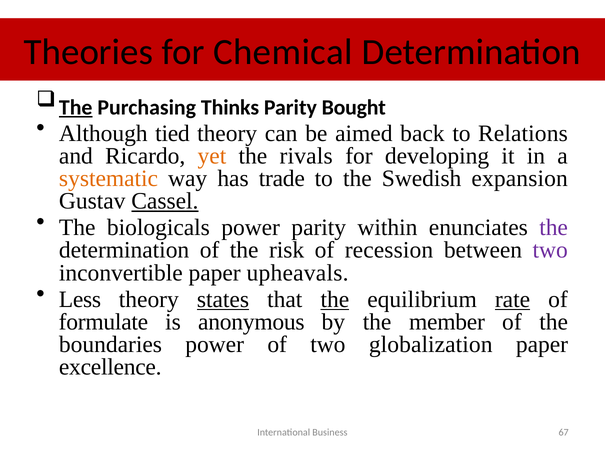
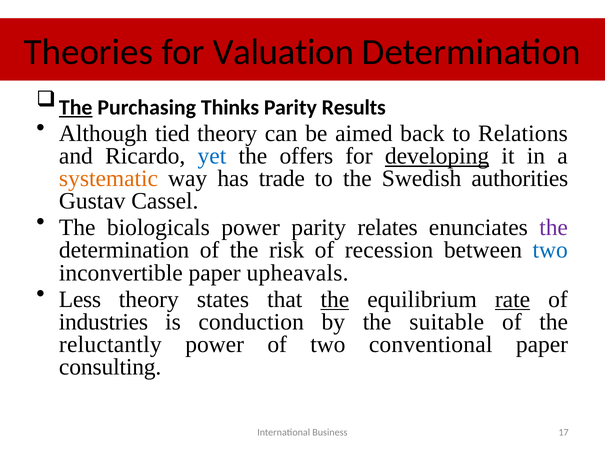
Chemical: Chemical -> Valuation (283, 52)
Bought: Bought -> Results (354, 108)
yet colour: orange -> blue (212, 156)
rivals: rivals -> offers (306, 156)
developing underline: none -> present (437, 156)
expansion: expansion -> authorities (520, 179)
Cassel underline: present -> none (165, 201)
within: within -> relates (388, 228)
two colour: purple -> blue (550, 251)
states underline: present -> none (223, 300)
formulate: formulate -> industries (103, 322)
anonymous: anonymous -> conduction (251, 322)
member: member -> suitable (447, 322)
boundaries: boundaries -> reluctantly (110, 345)
globalization: globalization -> conventional (431, 345)
excellence: excellence -> consulting (110, 368)
67: 67 -> 17 (564, 433)
